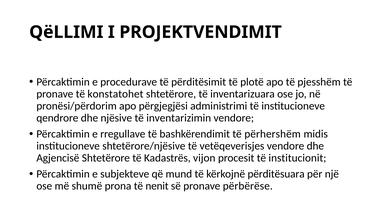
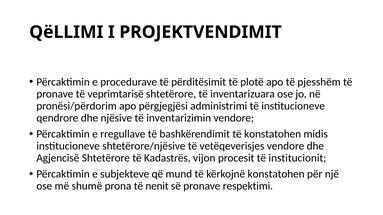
konstatohet: konstatohet -> veprimtarisë (116, 94)
të përhershëm: përhershëm -> konstatohen (273, 134)
kërkojnë përditësuara: përditësuara -> konstatohen (276, 174)
përbërëse: përbërëse -> respektimi (248, 186)
